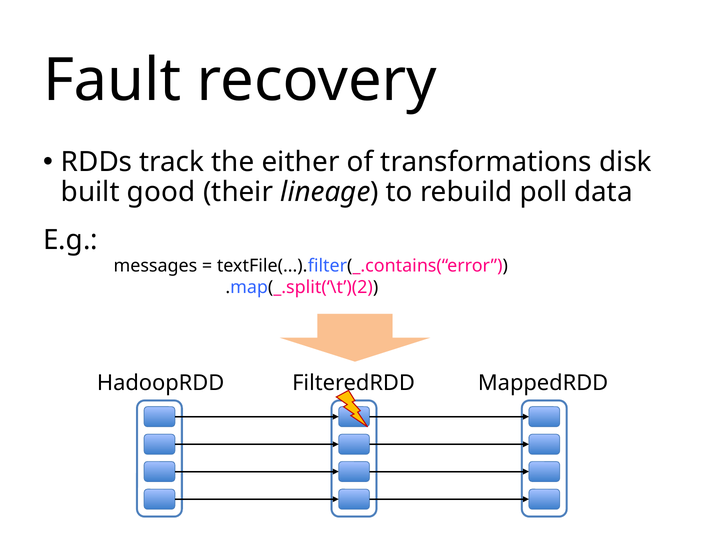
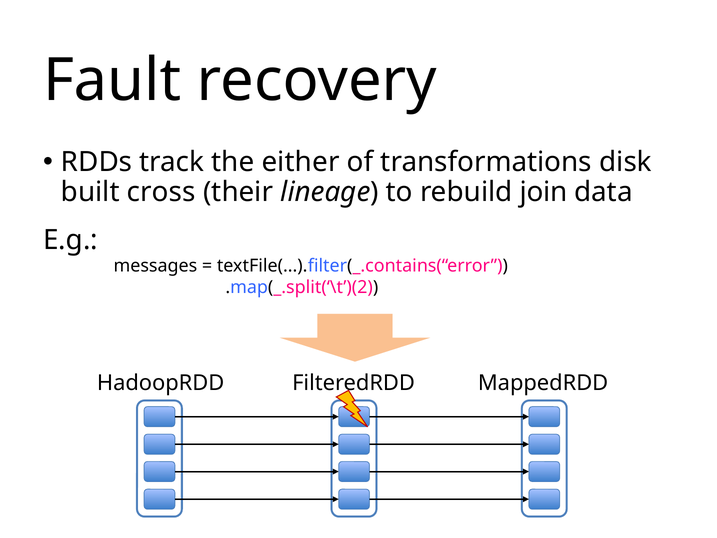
good: good -> cross (161, 192)
poll: poll -> join (544, 192)
